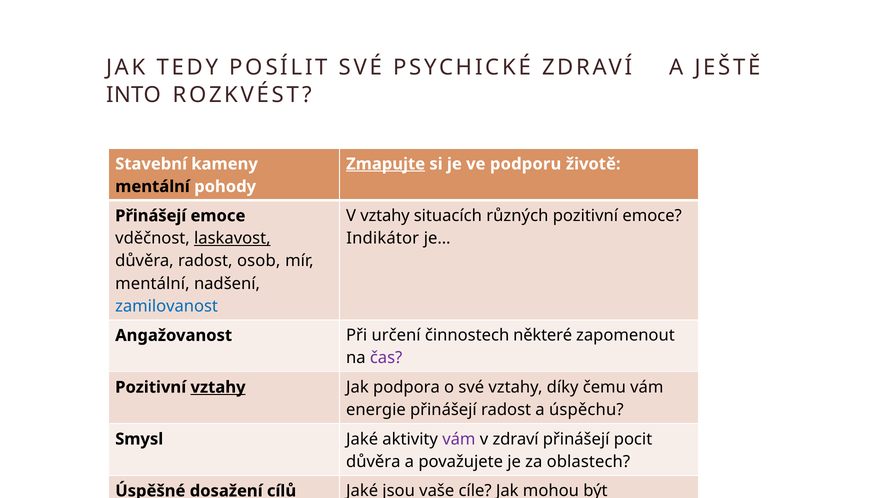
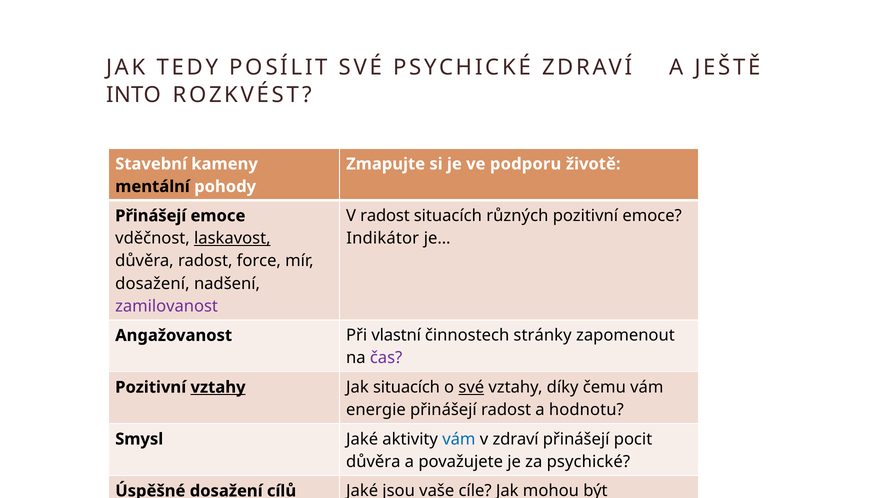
Zmapujte underline: present -> none (386, 164)
V vztahy: vztahy -> radost (385, 216)
osob: osob -> force (259, 261)
mentální: mentální -> dosažení (152, 283)
zamilovanost colour: blue -> purple (167, 306)
určení: určení -> vlastní (396, 335)
činnostech některé: některé -> stránky (543, 335)
Jak podpora: podpora -> situacích (407, 387)
své underline: none -> present (471, 387)
úspěchu: úspěchu -> hodnotu (586, 410)
vám colour: purple -> blue (459, 439)
za oblastech: oblastech -> psychické (588, 461)
